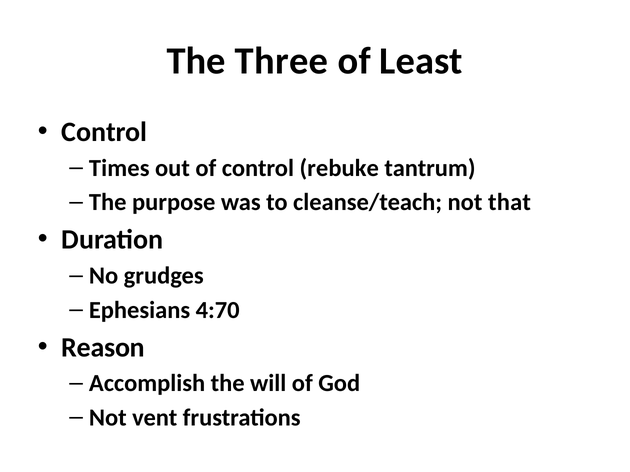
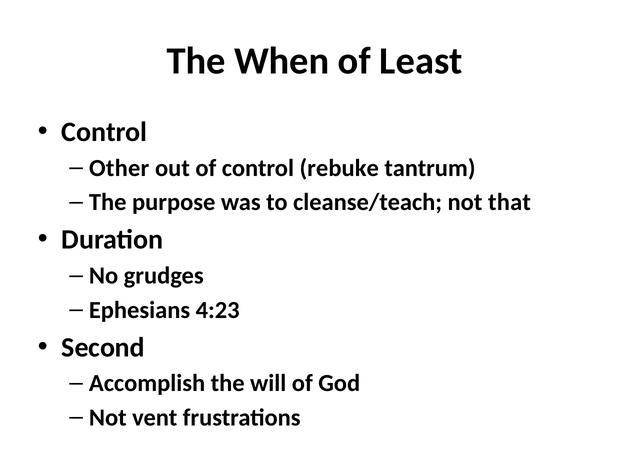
Three: Three -> When (282, 61)
Times: Times -> Other (119, 168)
4:70: 4:70 -> 4:23 (218, 310)
Reason: Reason -> Second (103, 348)
